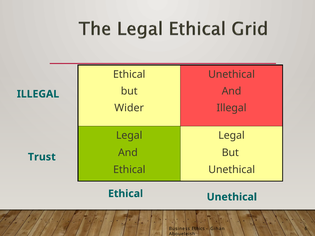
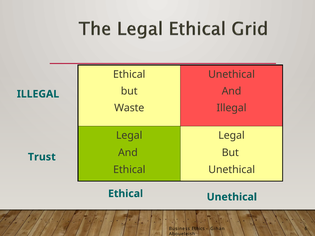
Wider: Wider -> Waste (129, 108)
